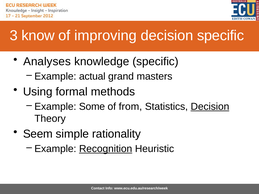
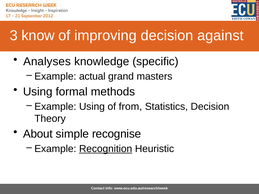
decision specific: specific -> against (220, 36)
Example Some: Some -> Using (92, 107)
Decision underline: present -> none (210, 107)
Seem: Seem -> About (38, 134)
rationality: rationality -> recognise (117, 134)
